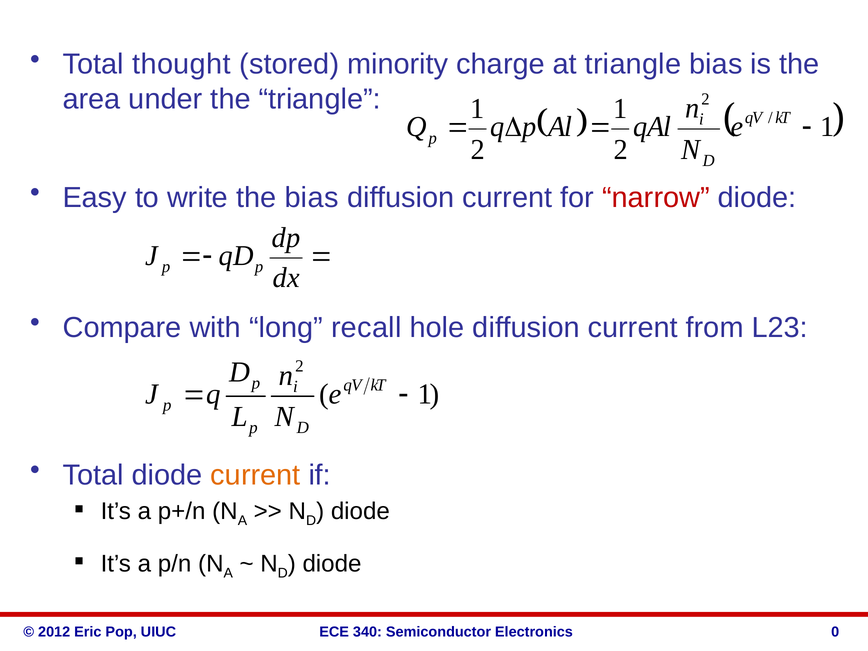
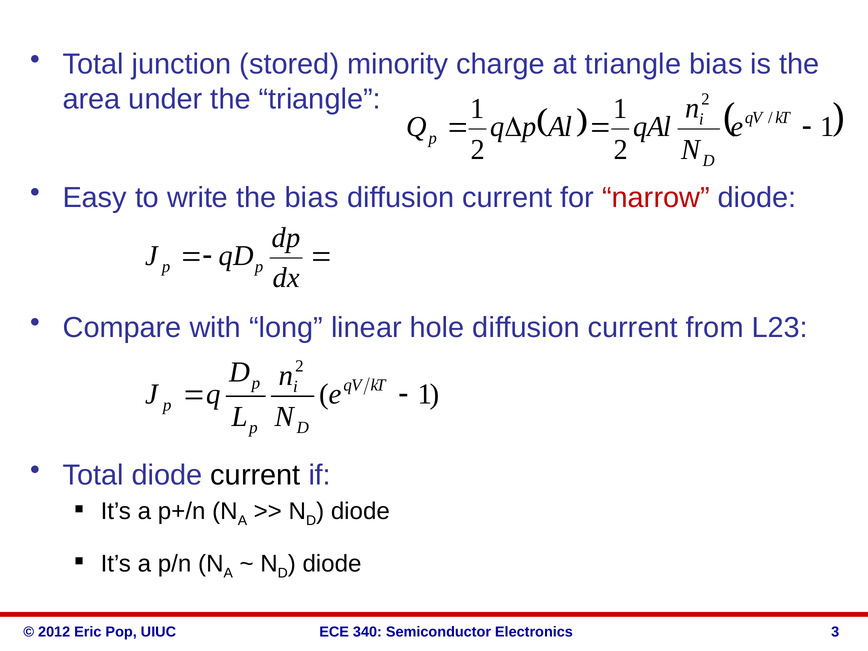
thought: thought -> junction (182, 64)
recall: recall -> linear (366, 328)
current colour: orange -> black (256, 475)
0: 0 -> 3 (835, 632)
